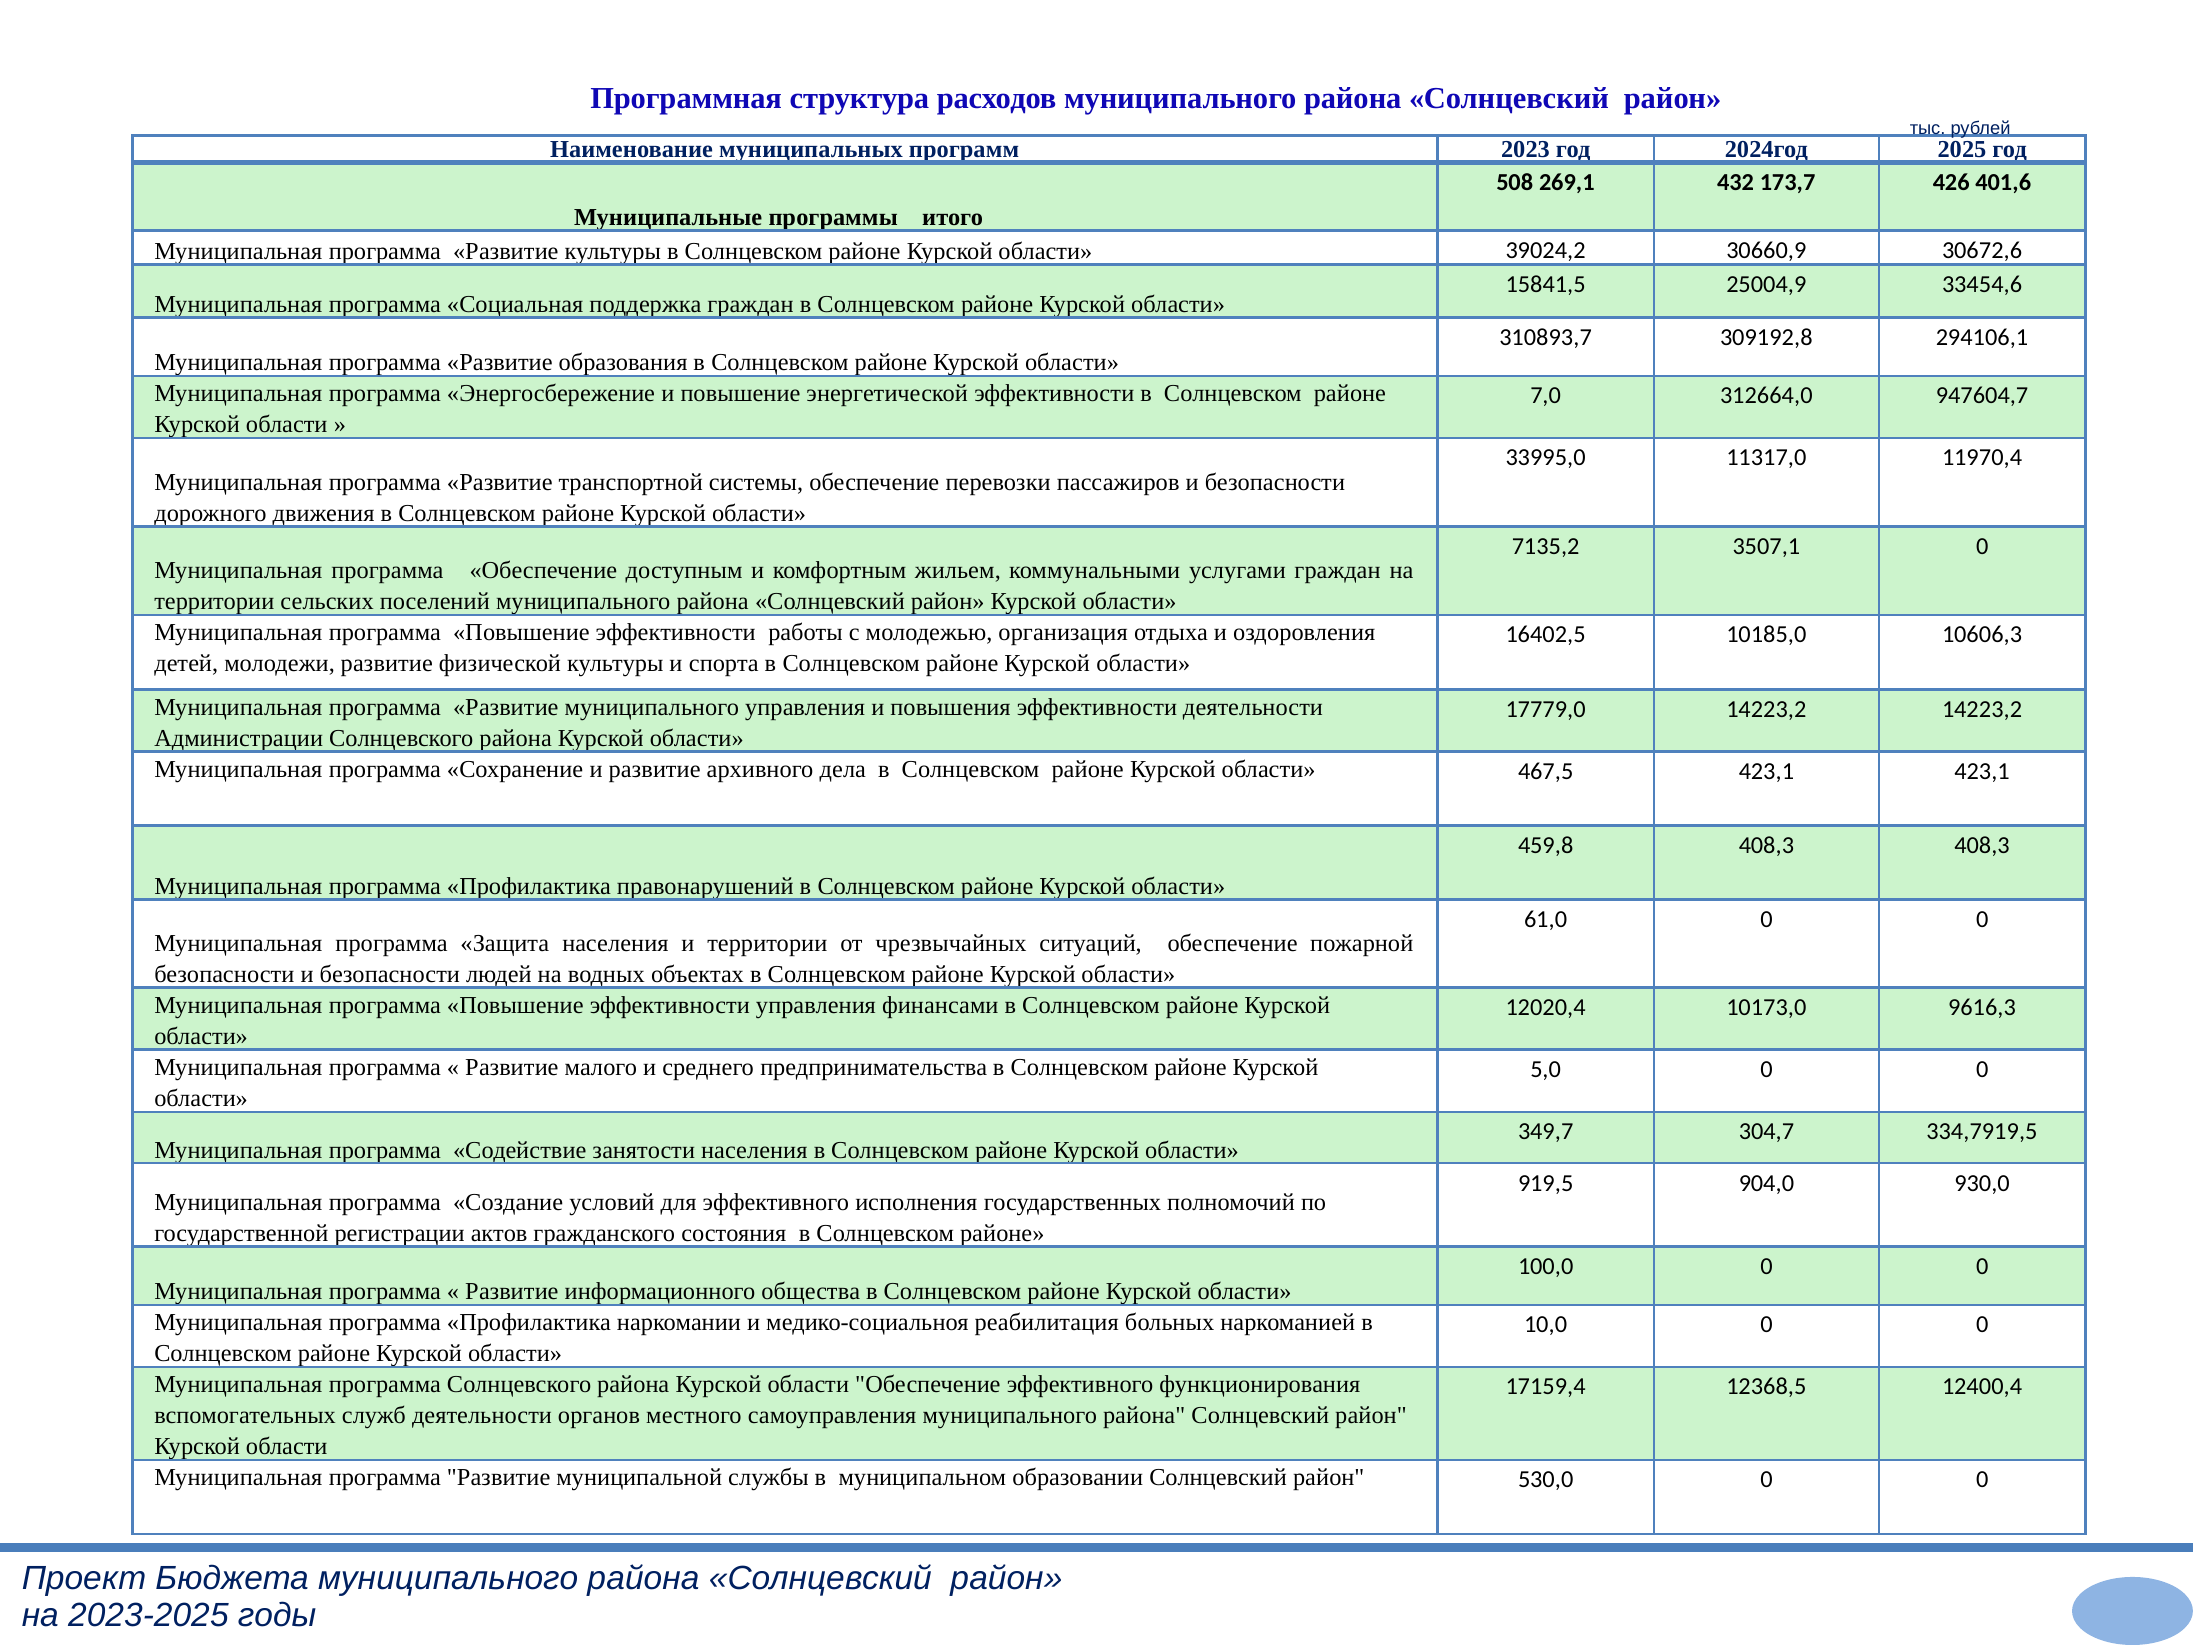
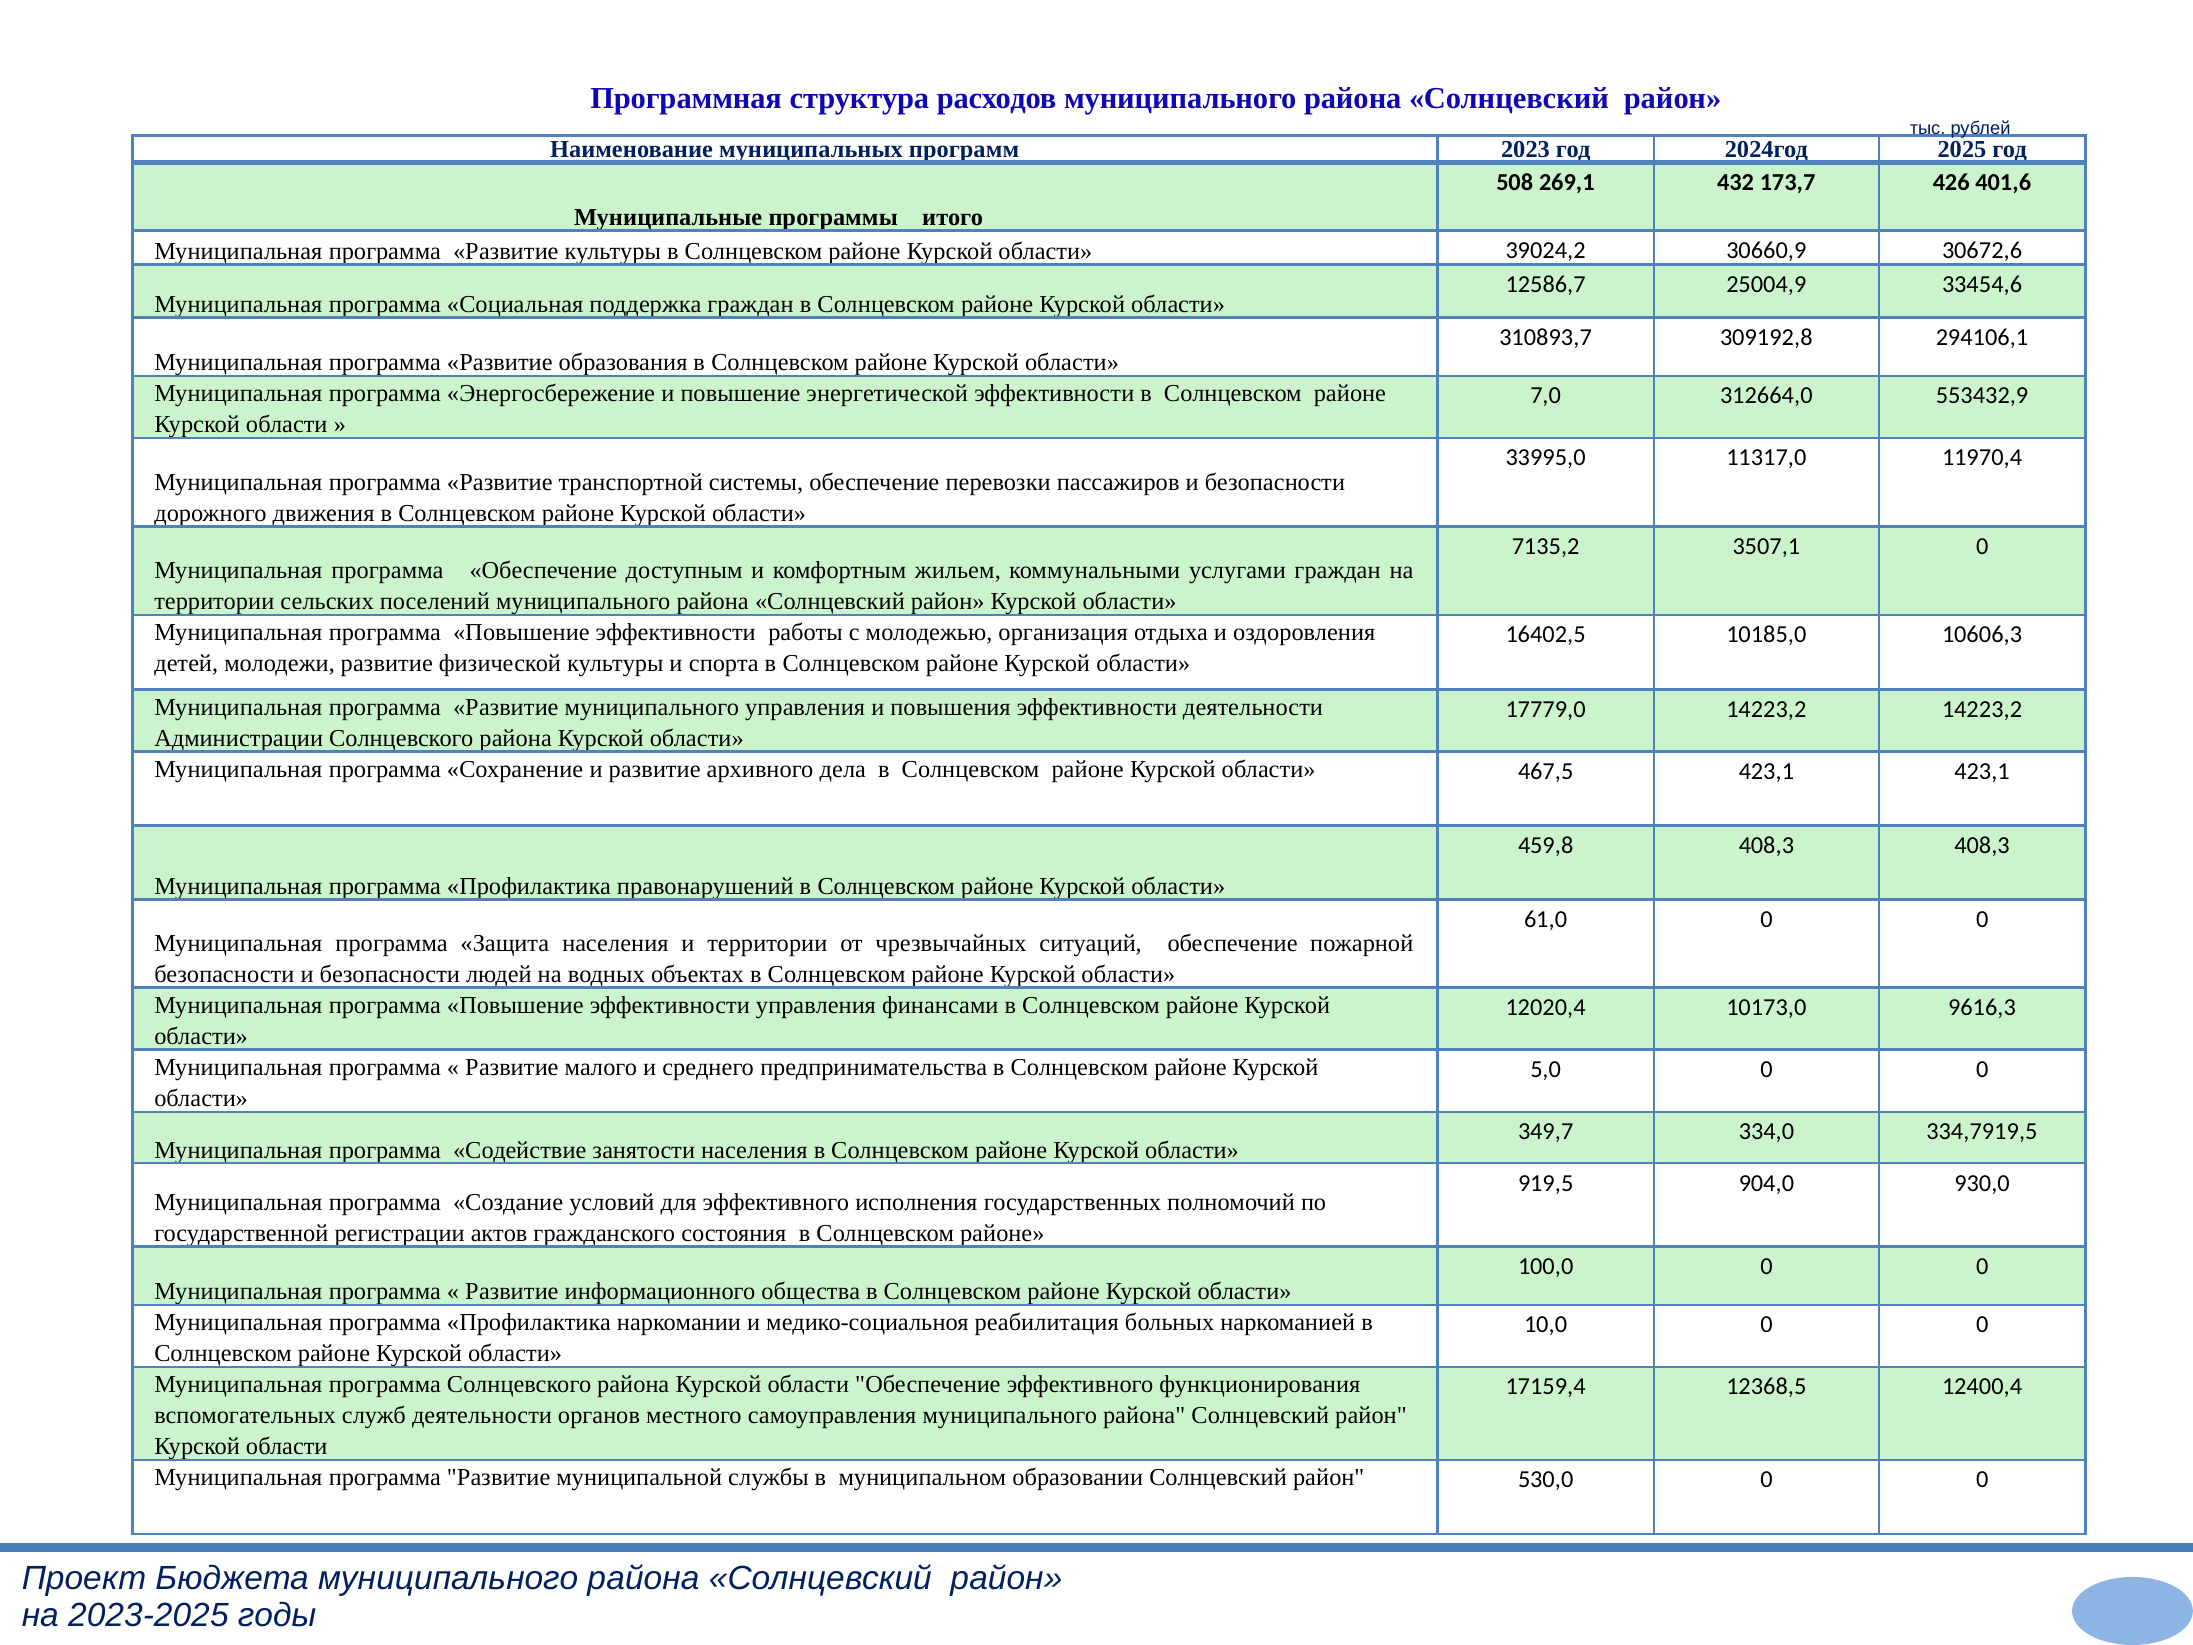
15841,5: 15841,5 -> 12586,7 (1546, 285)
947604,7: 947604,7 -> 553432,9 (1982, 396)
304,7: 304,7 -> 334,0 (1766, 1132)
